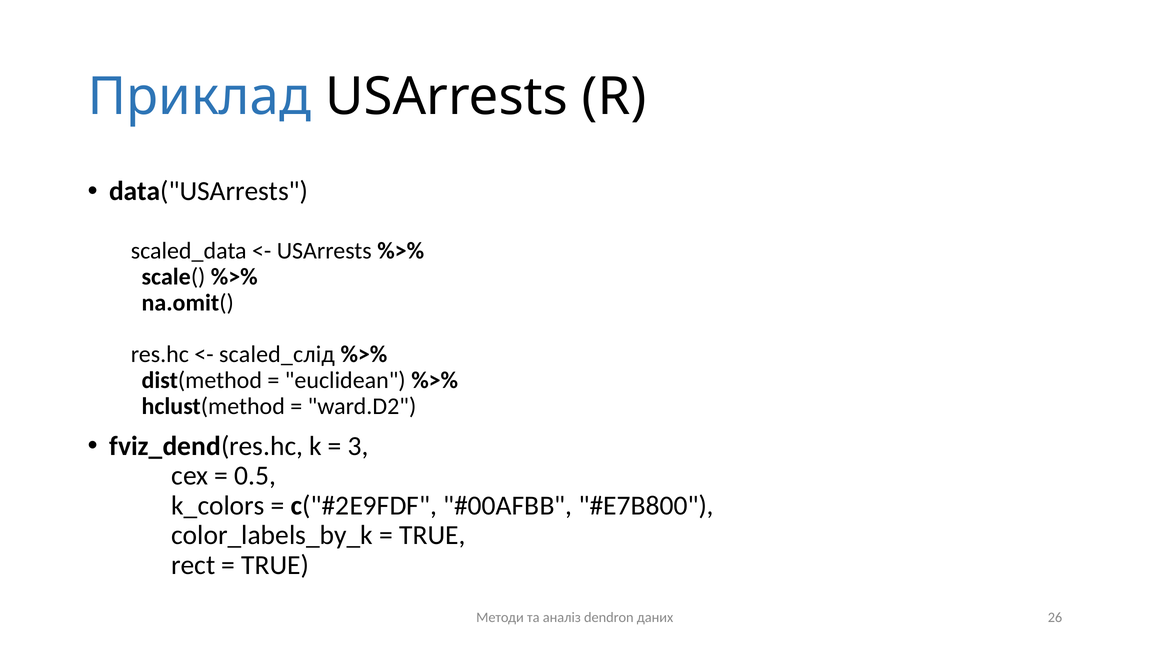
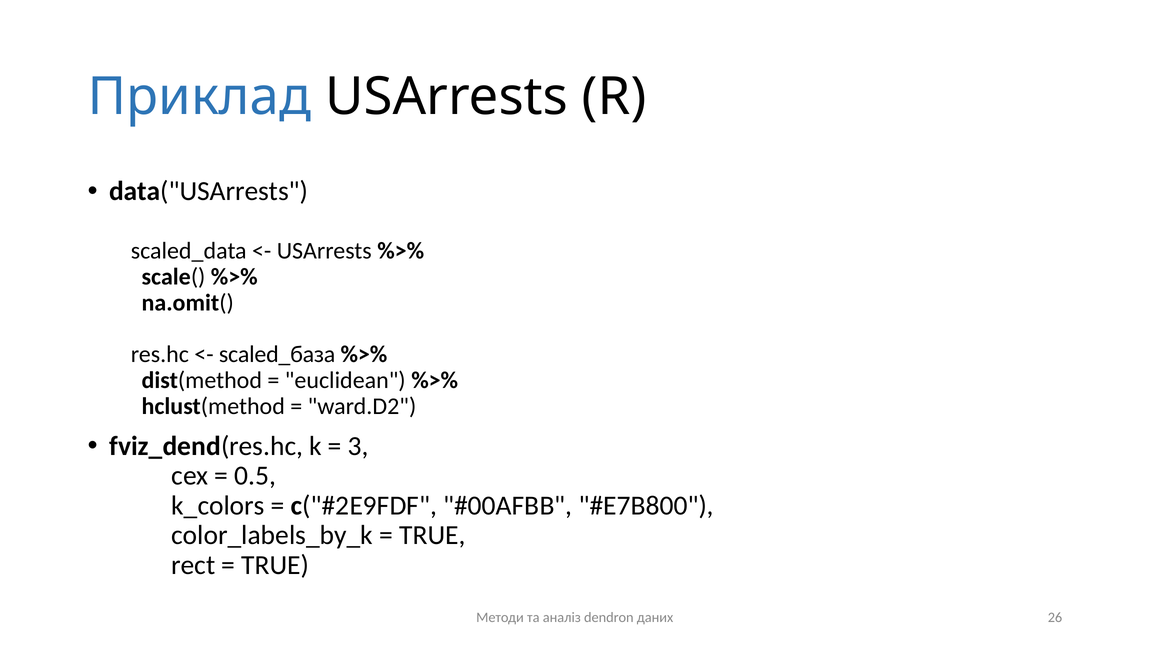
scaled_слід: scaled_слід -> scaled_база (277, 354)
